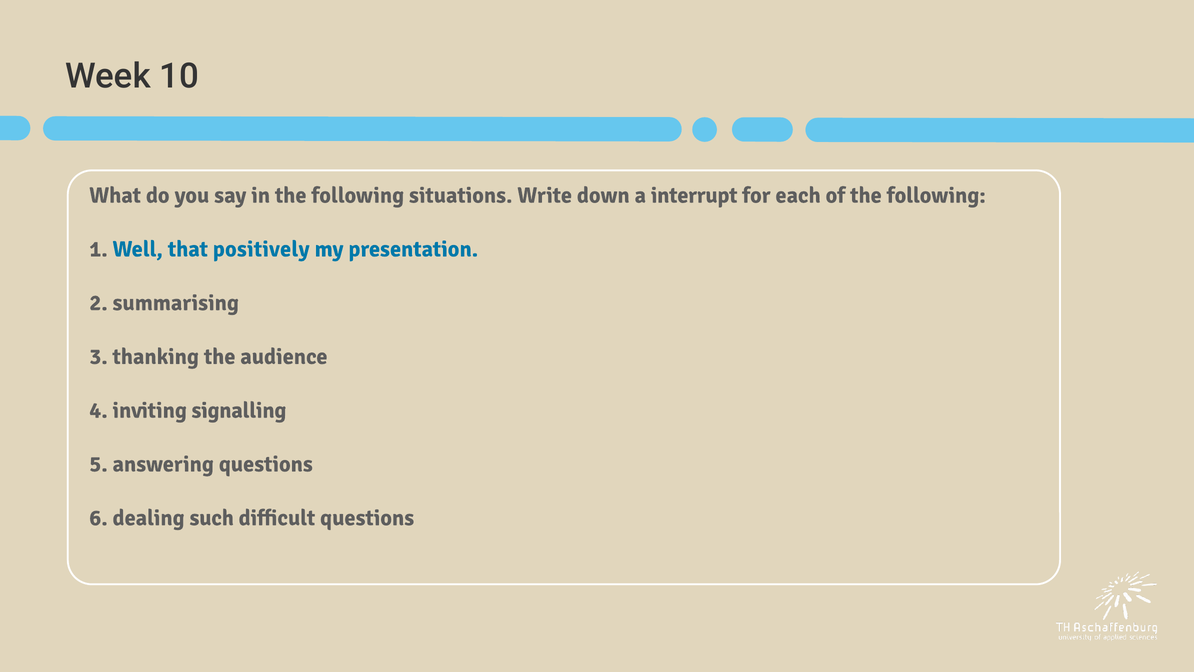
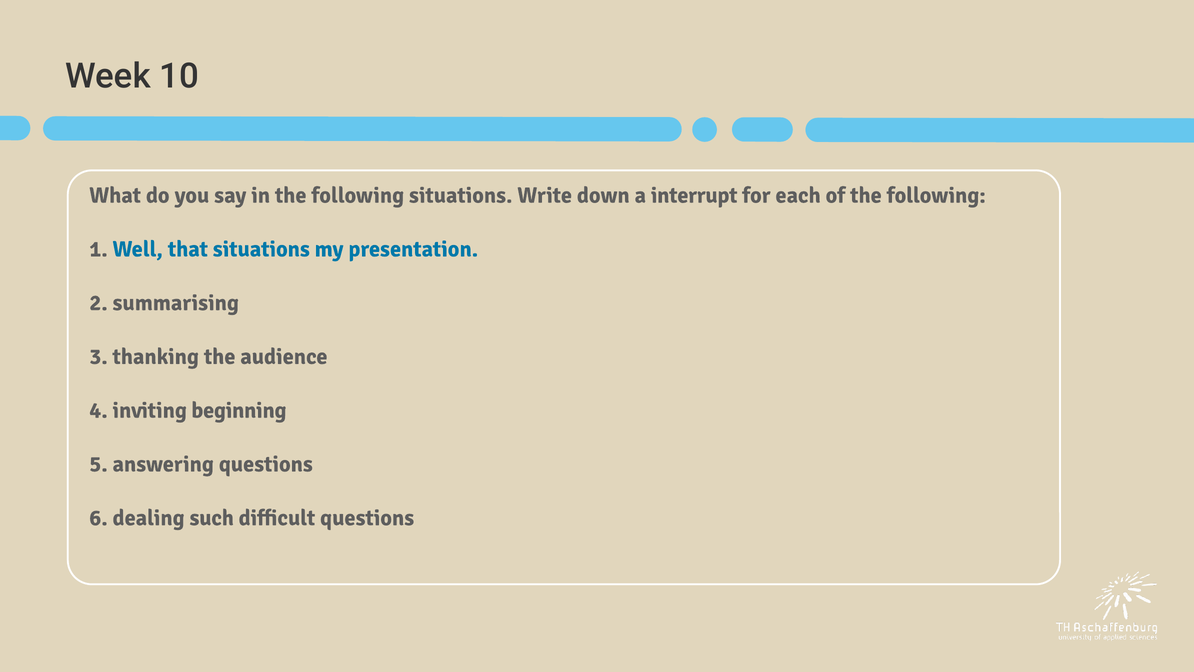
that positively: positively -> situations (261, 249)
signalling: signalling -> beginning (239, 410)
